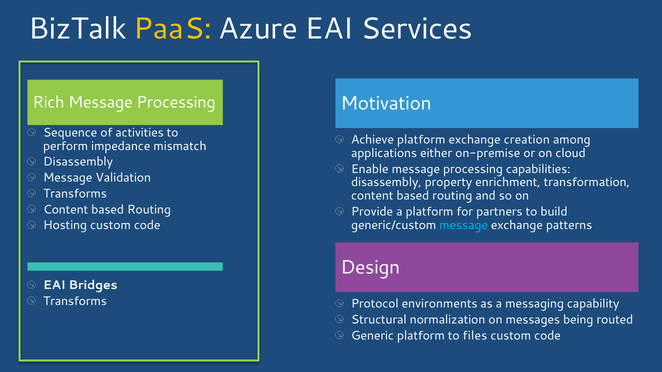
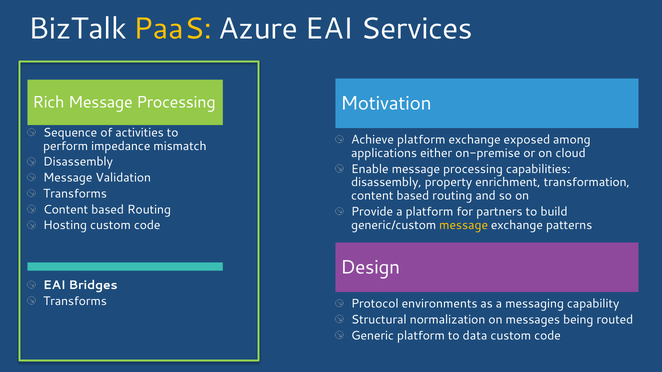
creation: creation -> exposed (527, 140)
message colour: light blue -> yellow (464, 225)
files: files -> data (475, 336)
